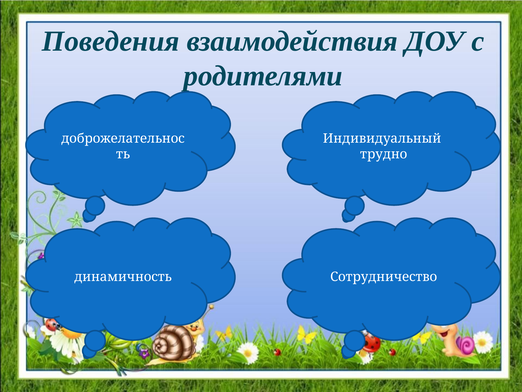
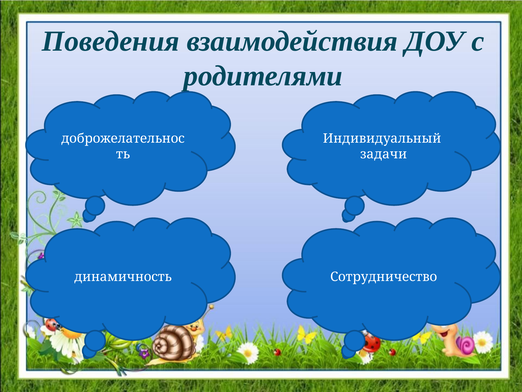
трудно: трудно -> задачи (384, 154)
